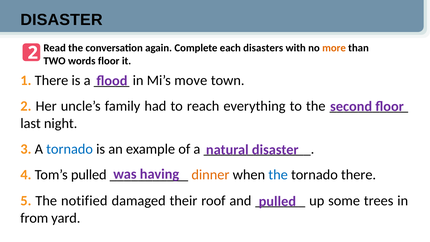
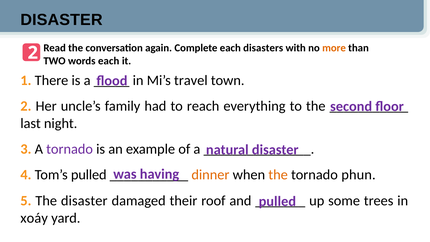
words floor: floor -> each (109, 61)
move: move -> travel (191, 80)
tornado colour: blue -> purple (70, 149)
the colour: blue -> orange (278, 175)
tornado there: there -> phun (358, 175)
The notified: notified -> disaster (84, 201)
from: from -> xoáy (34, 218)
